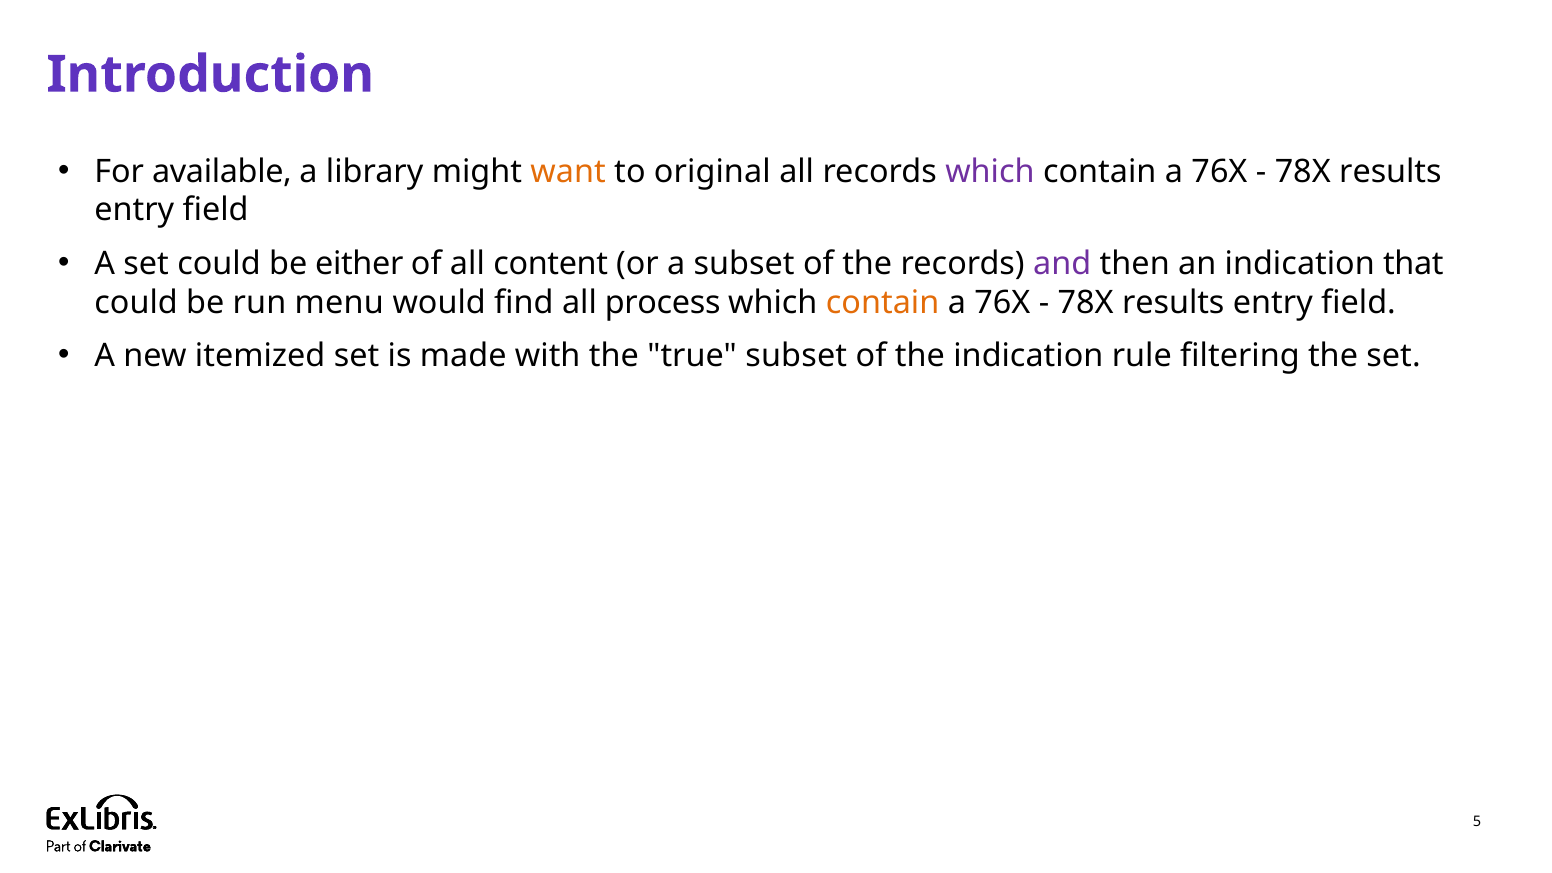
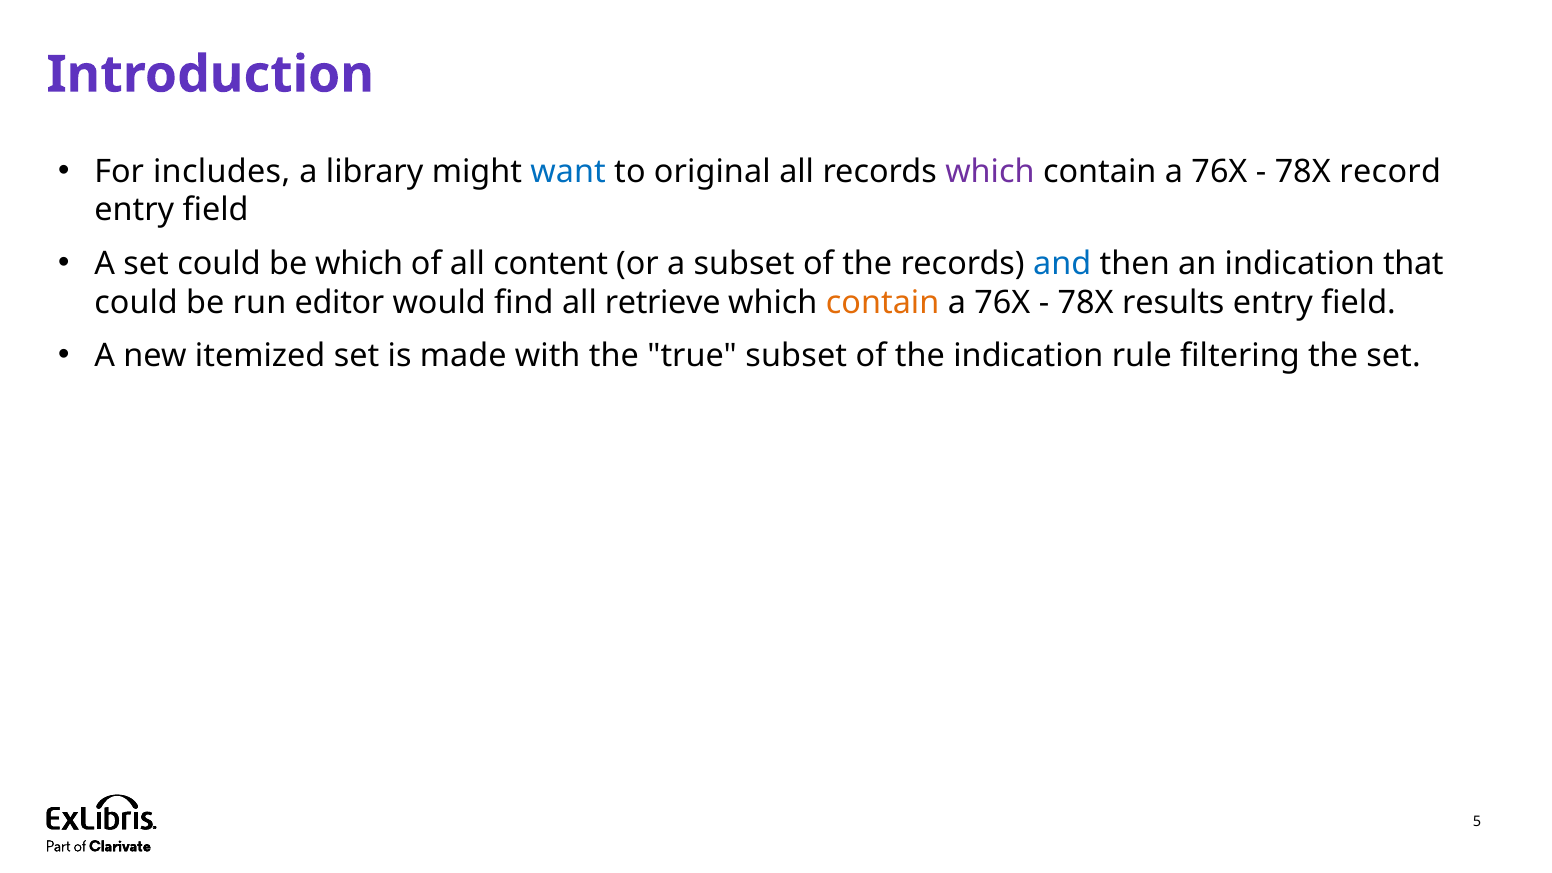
available: available -> includes (222, 171)
want colour: orange -> blue (568, 171)
results: results -> record (1390, 171)
be either: either -> which (359, 264)
and colour: purple -> blue (1062, 264)
menu: menu -> editor (339, 302)
process: process -> retrieve (663, 302)
